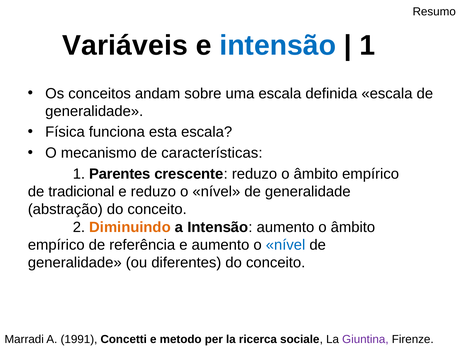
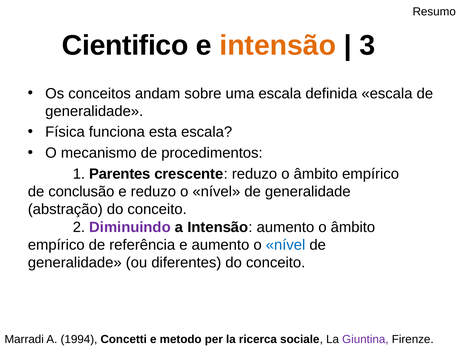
Variáveis: Variáveis -> Cientifico (125, 45)
intensão colour: blue -> orange (278, 45)
1: 1 -> 3 (368, 45)
características: características -> procedimentos (212, 153)
tradicional: tradicional -> conclusão (81, 192)
Diminuindo colour: orange -> purple (130, 227)
1991: 1991 -> 1994 (79, 339)
